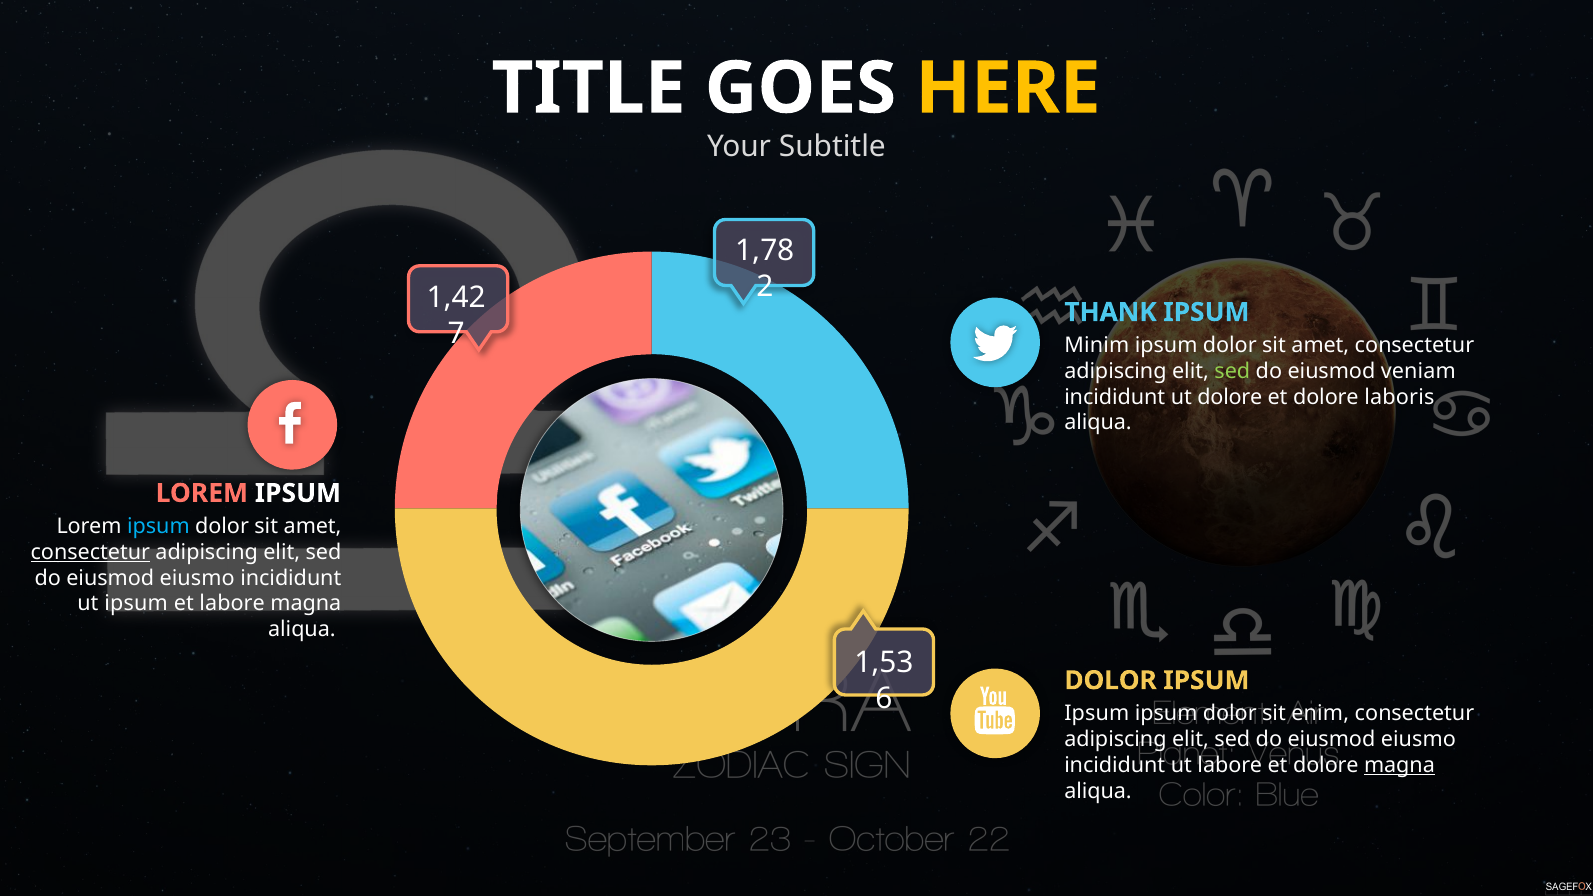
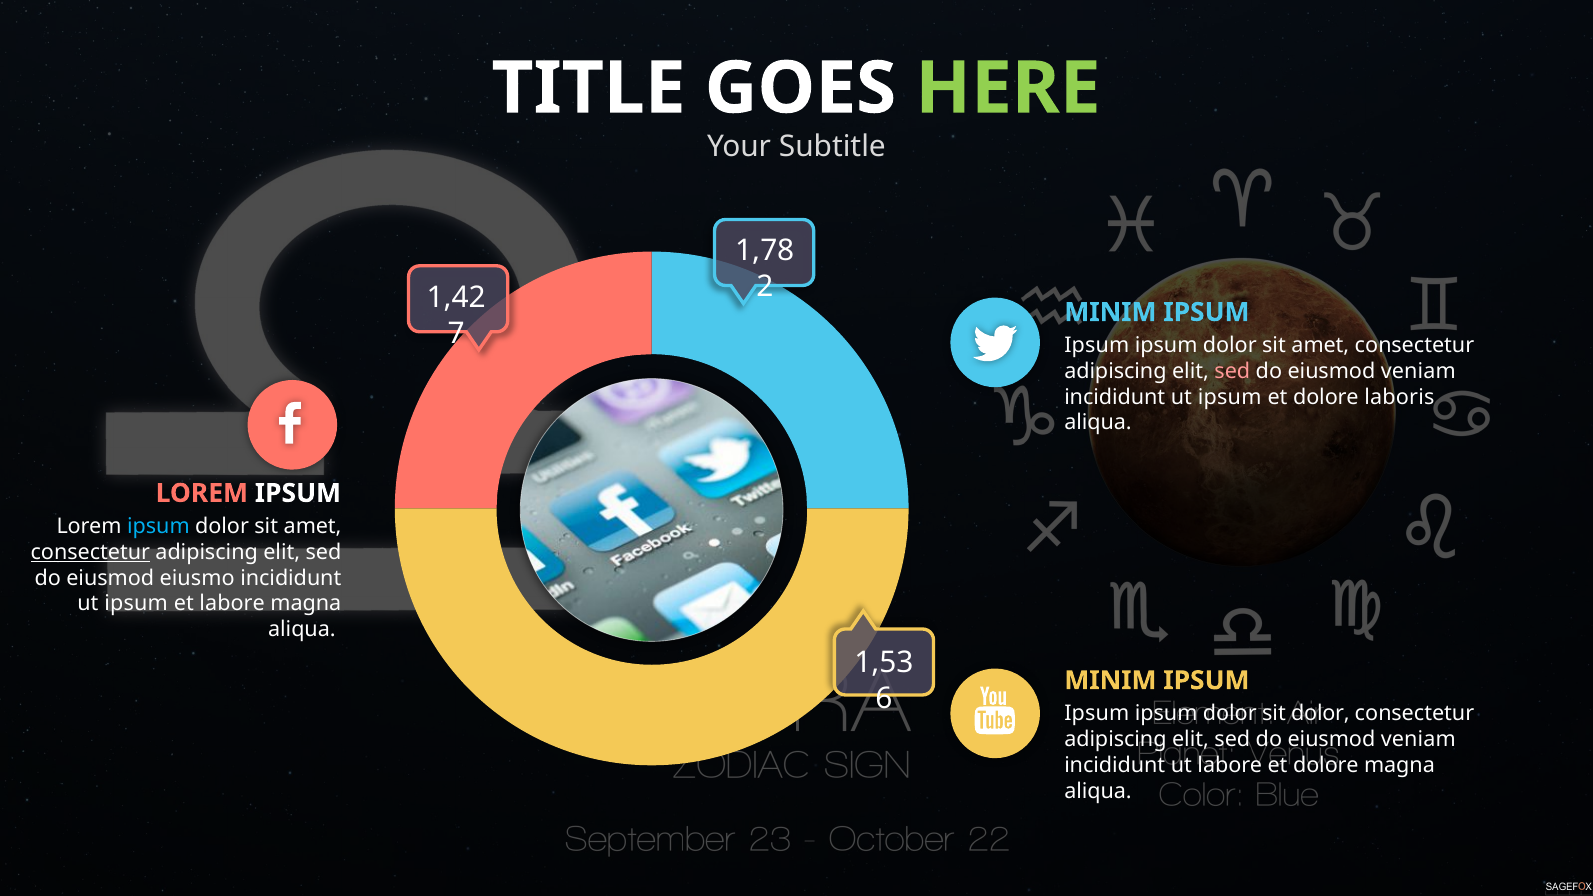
HERE colour: yellow -> light green (1008, 88)
THANK: THANK -> MINIM (1110, 312)
Minim: Minim -> Ipsum (1097, 345)
sed colour: light green -> pink (1232, 371)
dolore: dolore -> ipsum (1230, 397)
DOLOR: DOLOR -> MINIM (1110, 681)
sit enim: enim -> dolor (1320, 713)
eiusmo: eiusmo -> veniam (1418, 739)
magna underline: present -> none (1399, 765)
